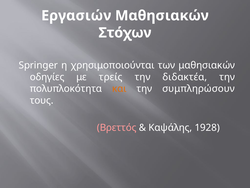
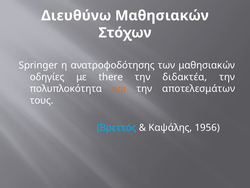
Εργασιών: Εργασιών -> Διευθύνω (76, 16)
χρησιμοποιούνται: χρησιμοποιούνται -> ανατροφοδότησης (113, 65)
τρείς: τρείς -> there (111, 77)
συμπληρώσουν: συμπληρώσουν -> αποτελεσμάτων (199, 88)
Βρεττός colour: pink -> light blue (117, 127)
1928: 1928 -> 1956 (207, 127)
